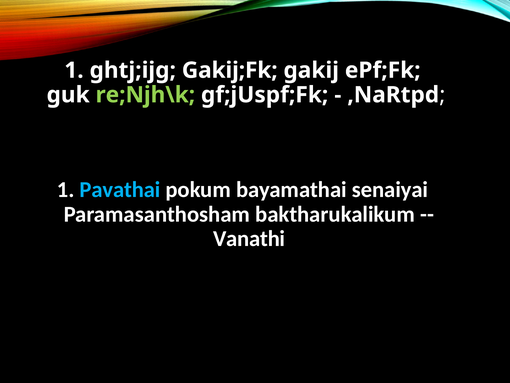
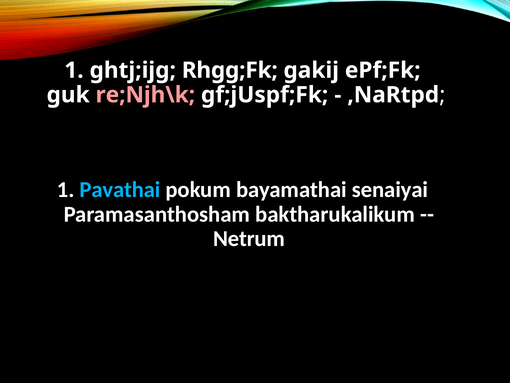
Gakij;Fk: Gakij;Fk -> Rhgg;Fk (230, 70)
re;Njh\k colour: light green -> pink (145, 95)
Vanathi: Vanathi -> Netrum (249, 238)
